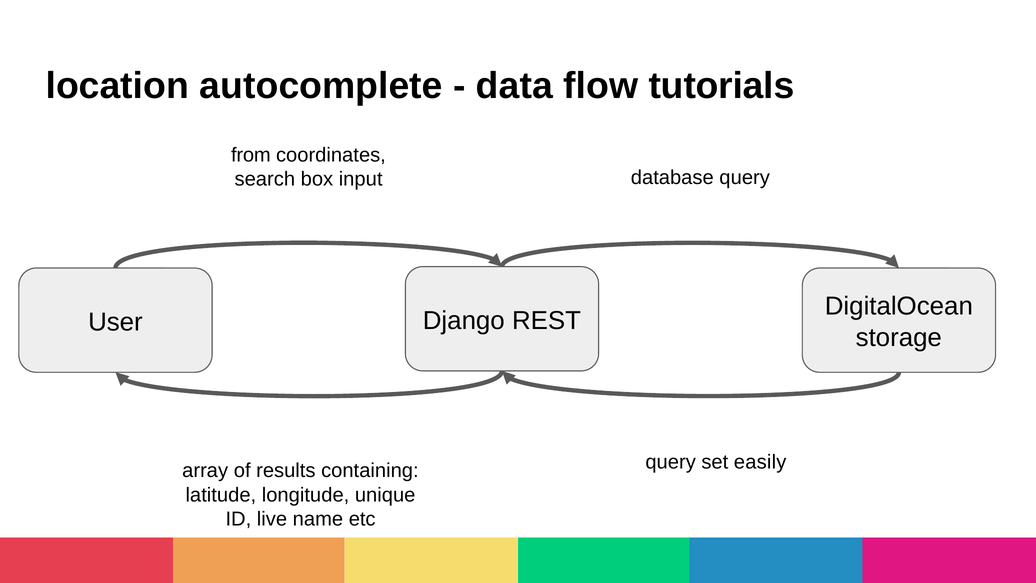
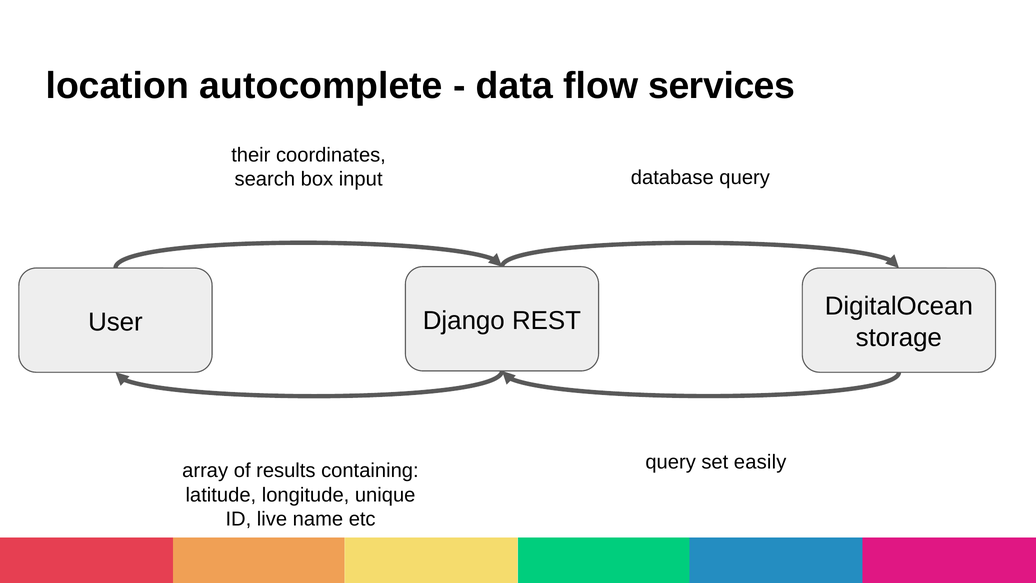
tutorials: tutorials -> services (722, 86)
from: from -> their (251, 155)
